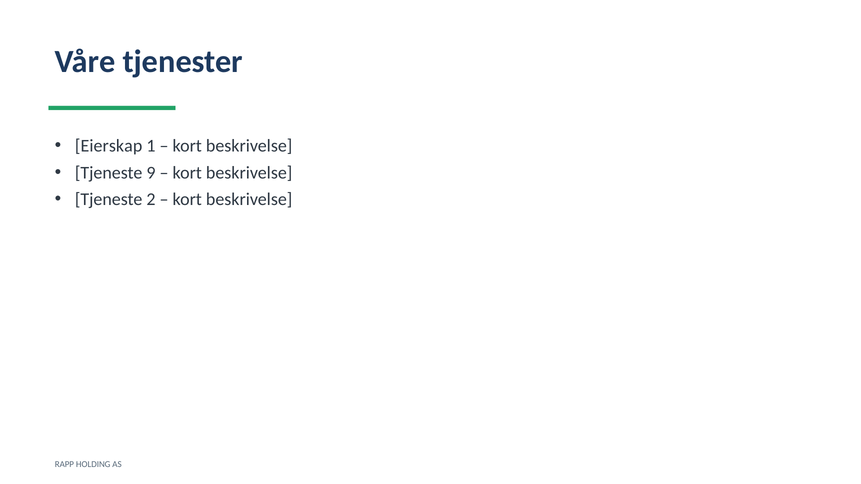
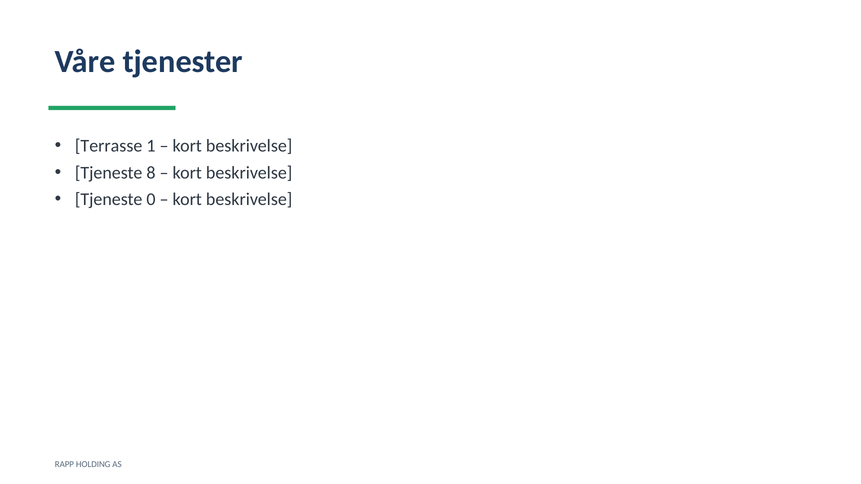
Eierskap: Eierskap -> Terrasse (109, 146)
9: 9 -> 8 (151, 173)
2: 2 -> 0 (151, 200)
